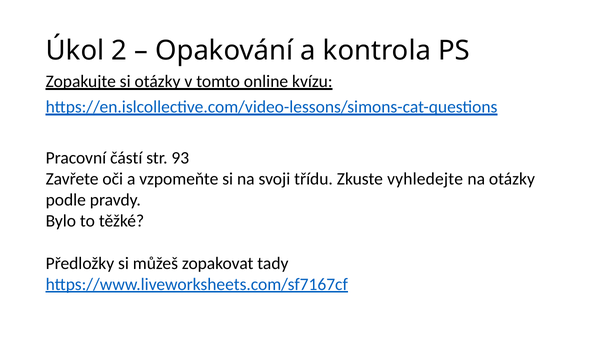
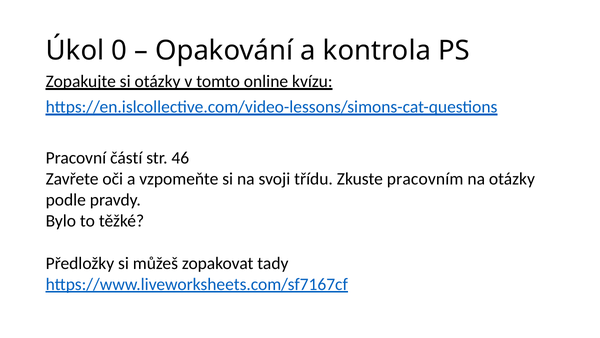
2: 2 -> 0 (119, 50)
93: 93 -> 46 (180, 158)
vyhledejte: vyhledejte -> pracovním (425, 179)
